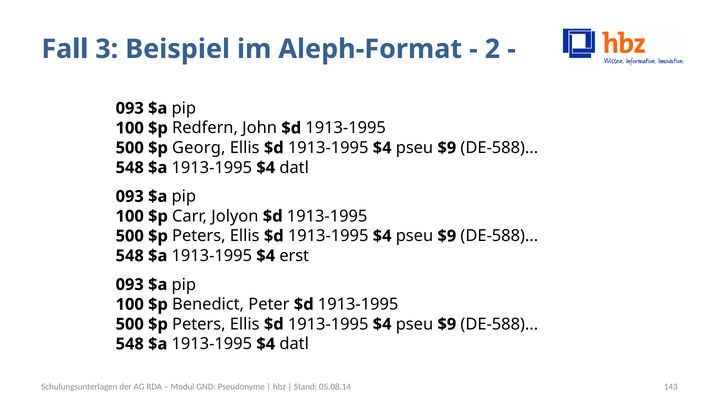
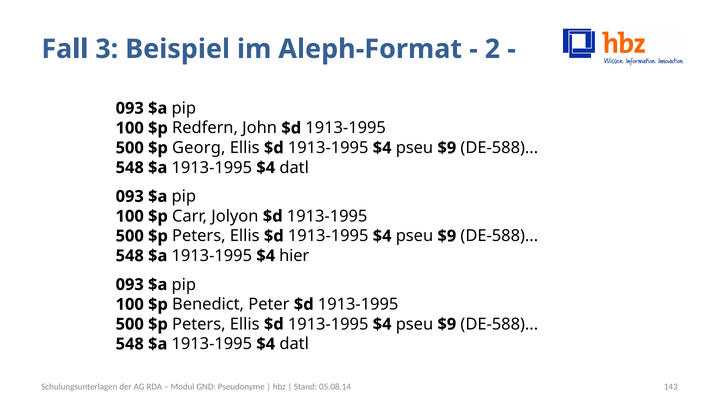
erst: erst -> hier (294, 255)
